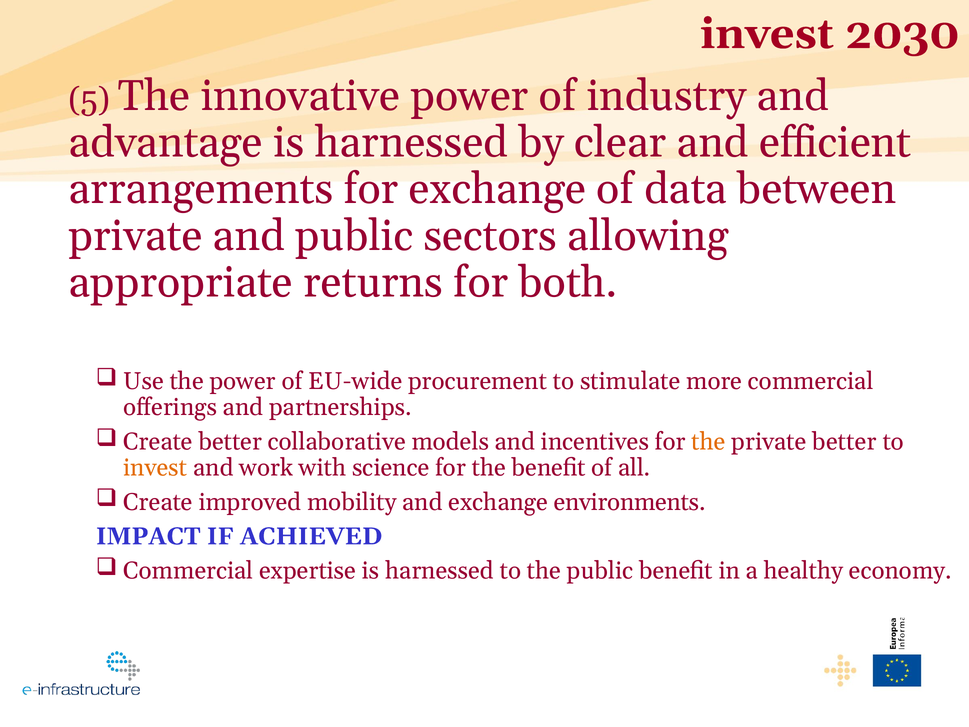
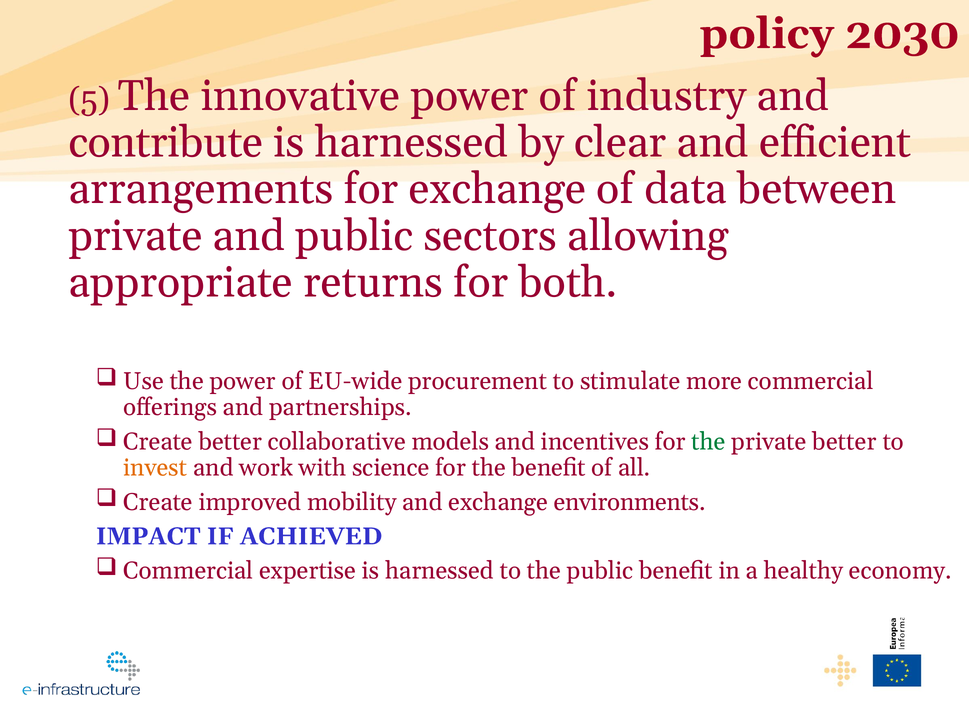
invest: invest -> policy (767, 34)
advantage: advantage -> contribute (166, 143)
the colour: orange -> green (709, 441)
